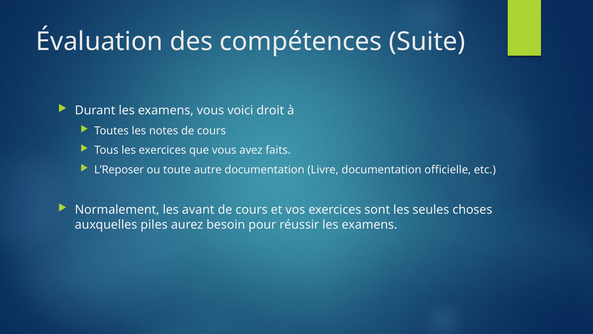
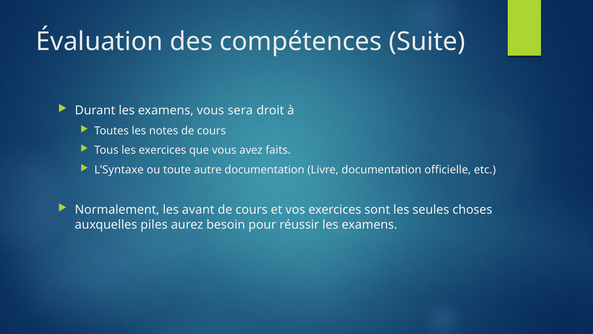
voici: voici -> sera (240, 110)
L’Reposer: L’Reposer -> L’Syntaxe (119, 170)
